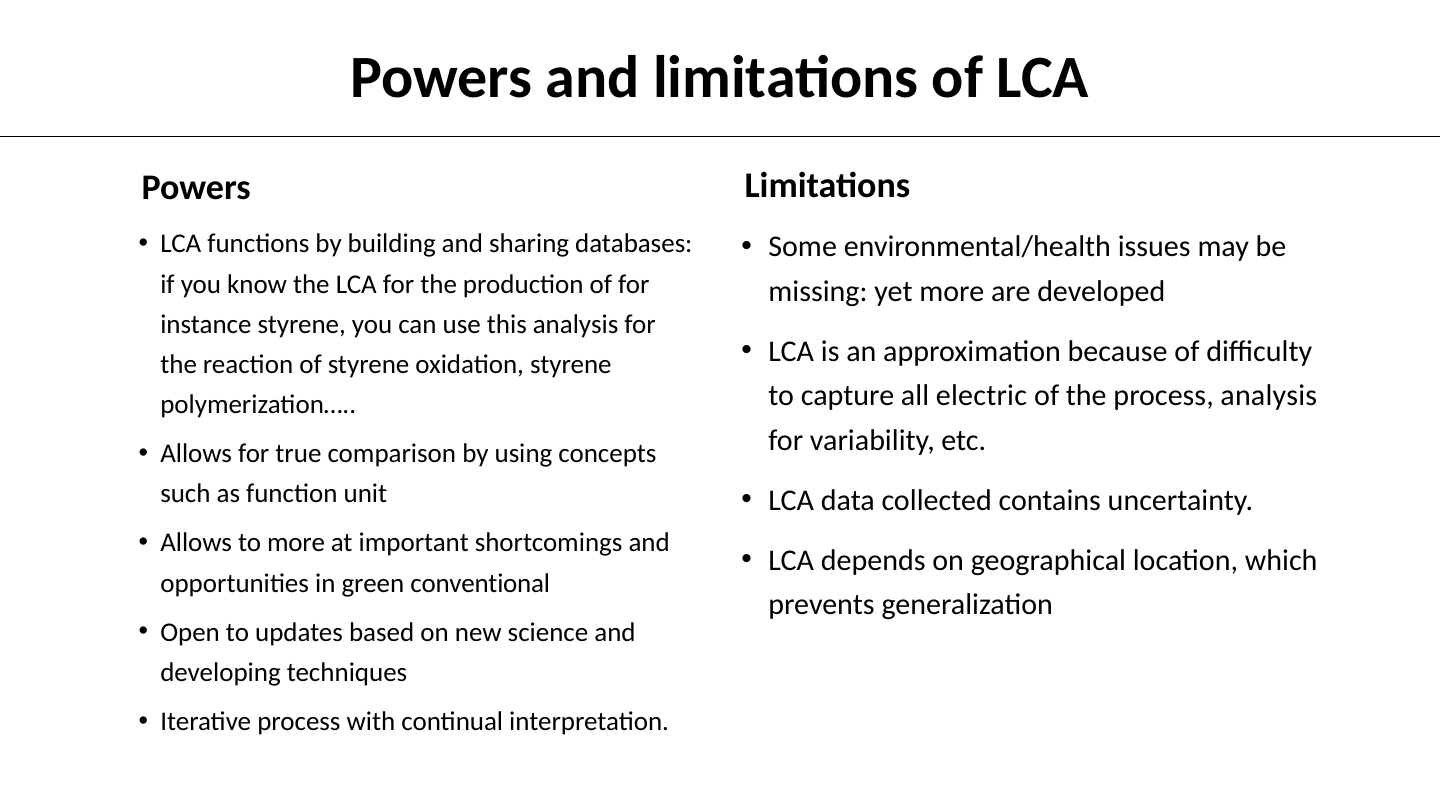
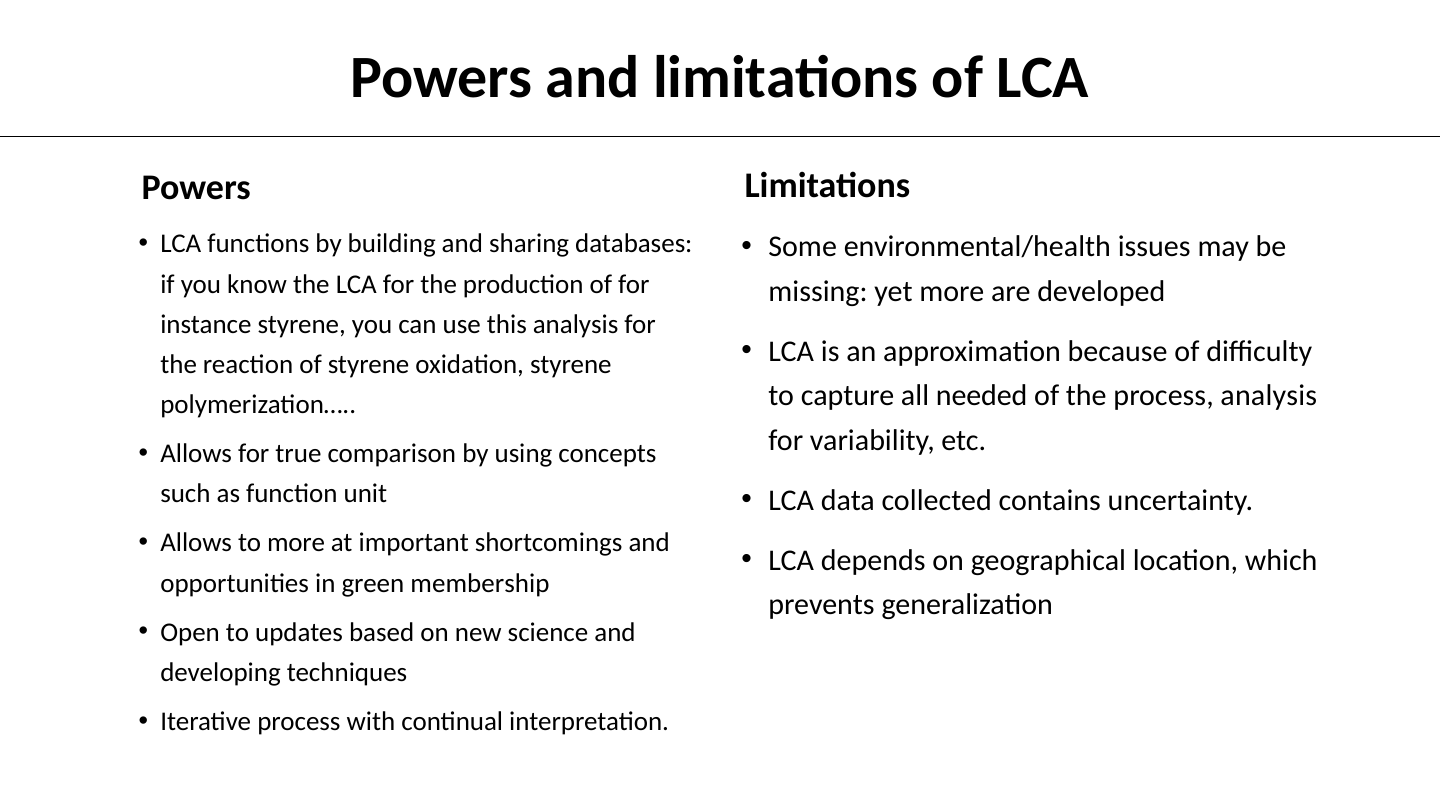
electric: electric -> needed (982, 396)
conventional: conventional -> membership (480, 583)
